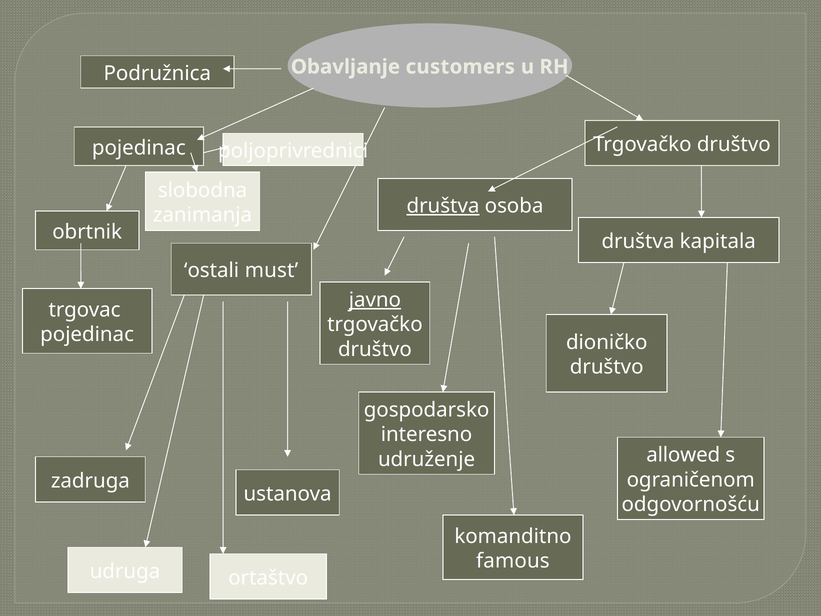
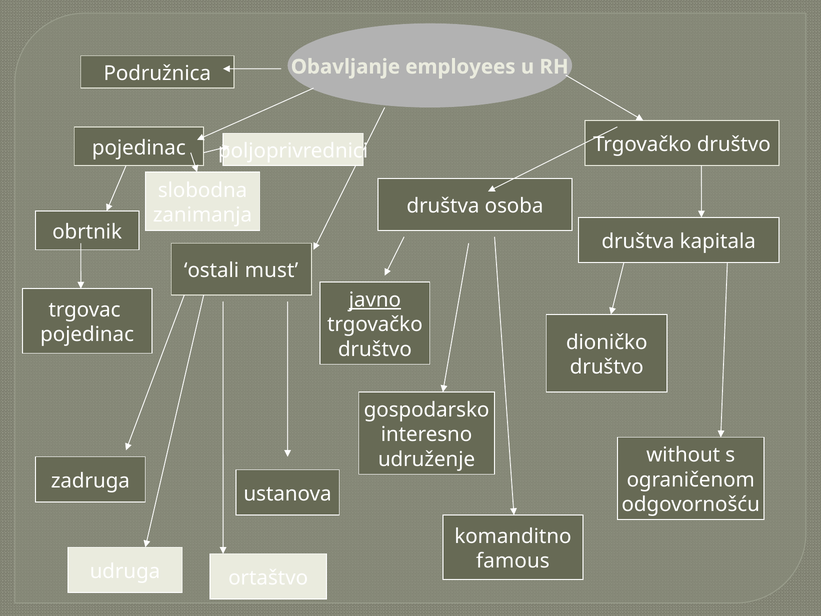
customers: customers -> employees (460, 67)
društva underline: present -> none (443, 206)
allowed: allowed -> without (683, 455)
